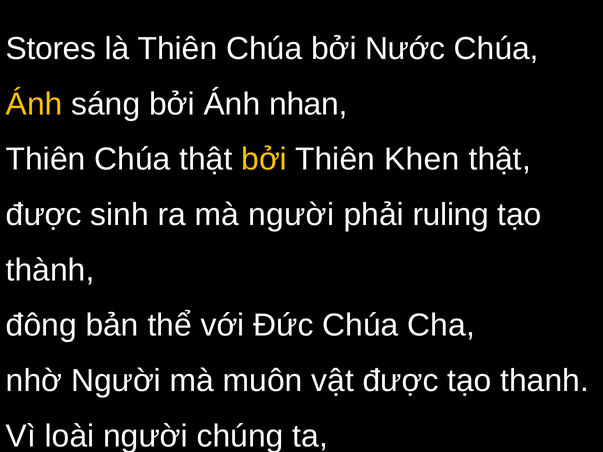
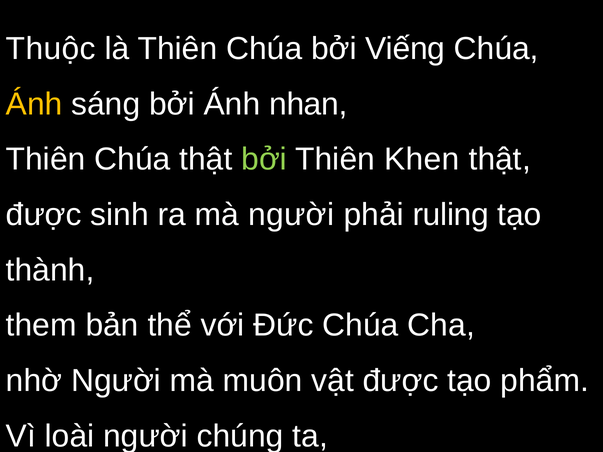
Stores: Stores -> Thuộc (51, 49)
Nước: Nước -> Viếng (405, 49)
bởi colour: yellow -> light green (264, 159)
đông: đông -> them (41, 326)
thanh: thanh -> phẩm (545, 381)
